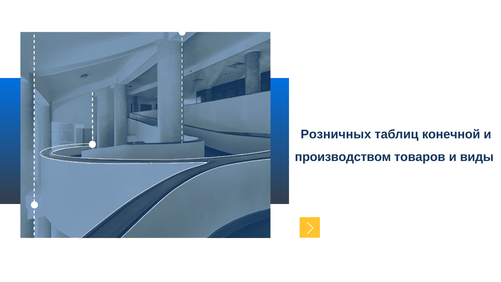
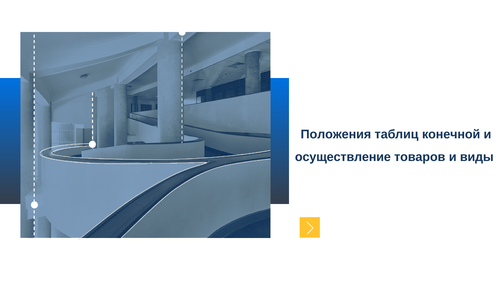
Розничных: Розничных -> Положения (336, 134)
производством: производством -> осуществление (343, 157)
